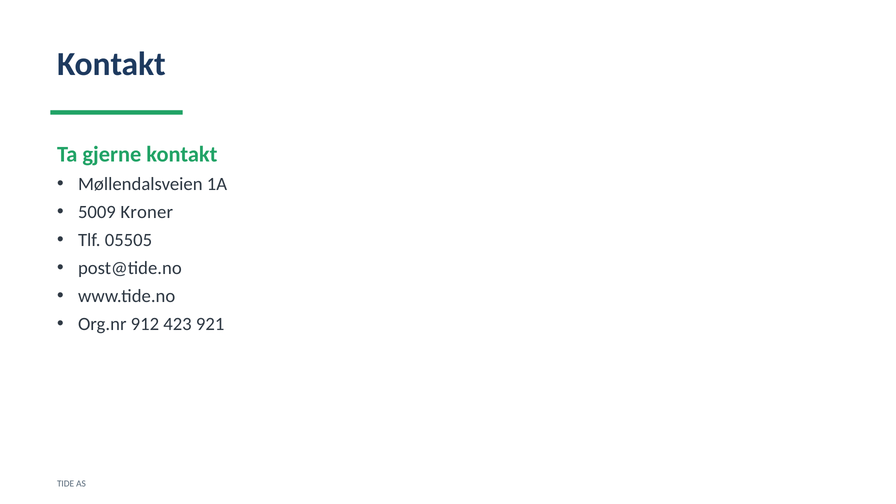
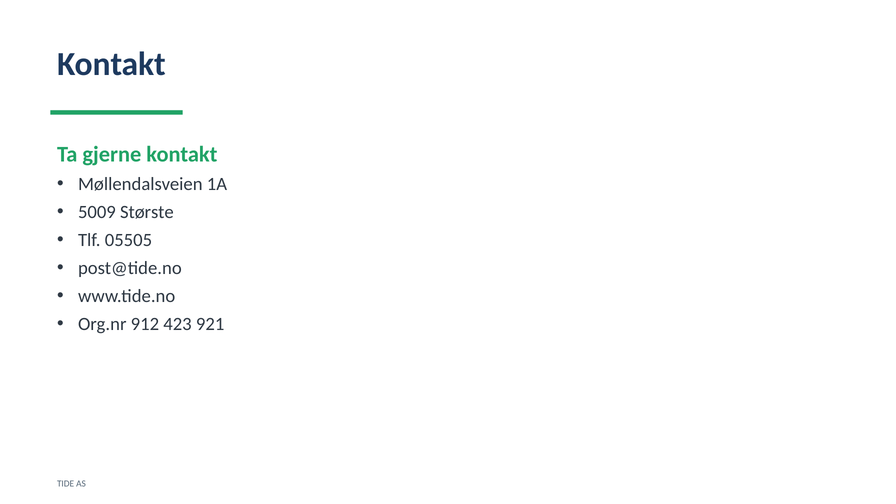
Kroner: Kroner -> Største (147, 212)
